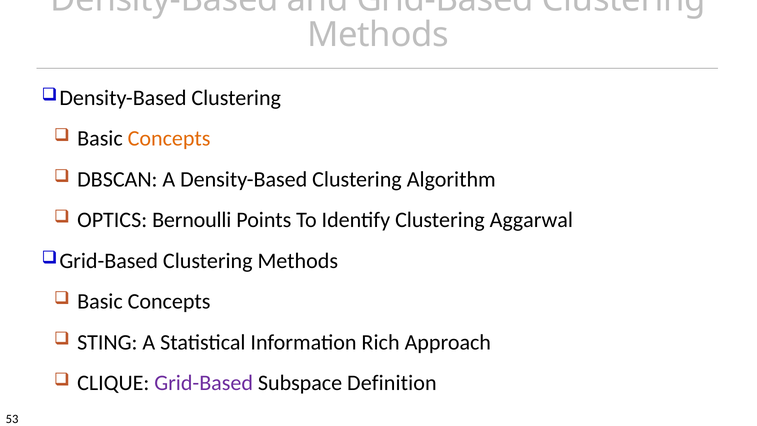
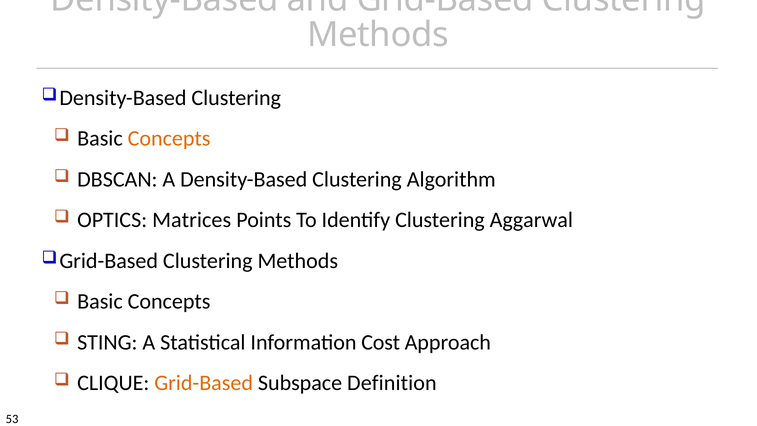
Bernoulli: Bernoulli -> Matrices (192, 220)
Rich: Rich -> Cost (381, 342)
Grid-Based colour: purple -> orange (204, 383)
